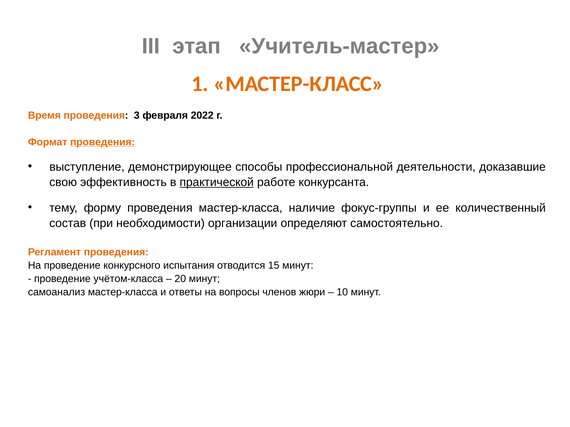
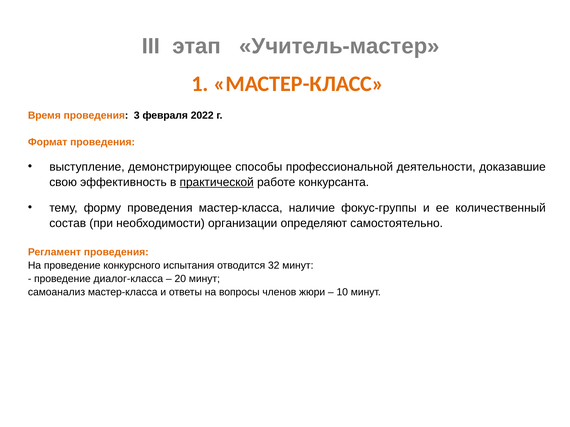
проведения underline: present -> none (103, 142)
15: 15 -> 32 (274, 266)
учётом-класса: учётом-класса -> диалог-класса (128, 279)
